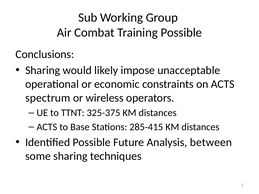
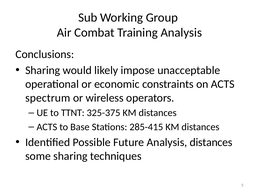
Training Possible: Possible -> Analysis (181, 33)
Analysis between: between -> distances (211, 142)
